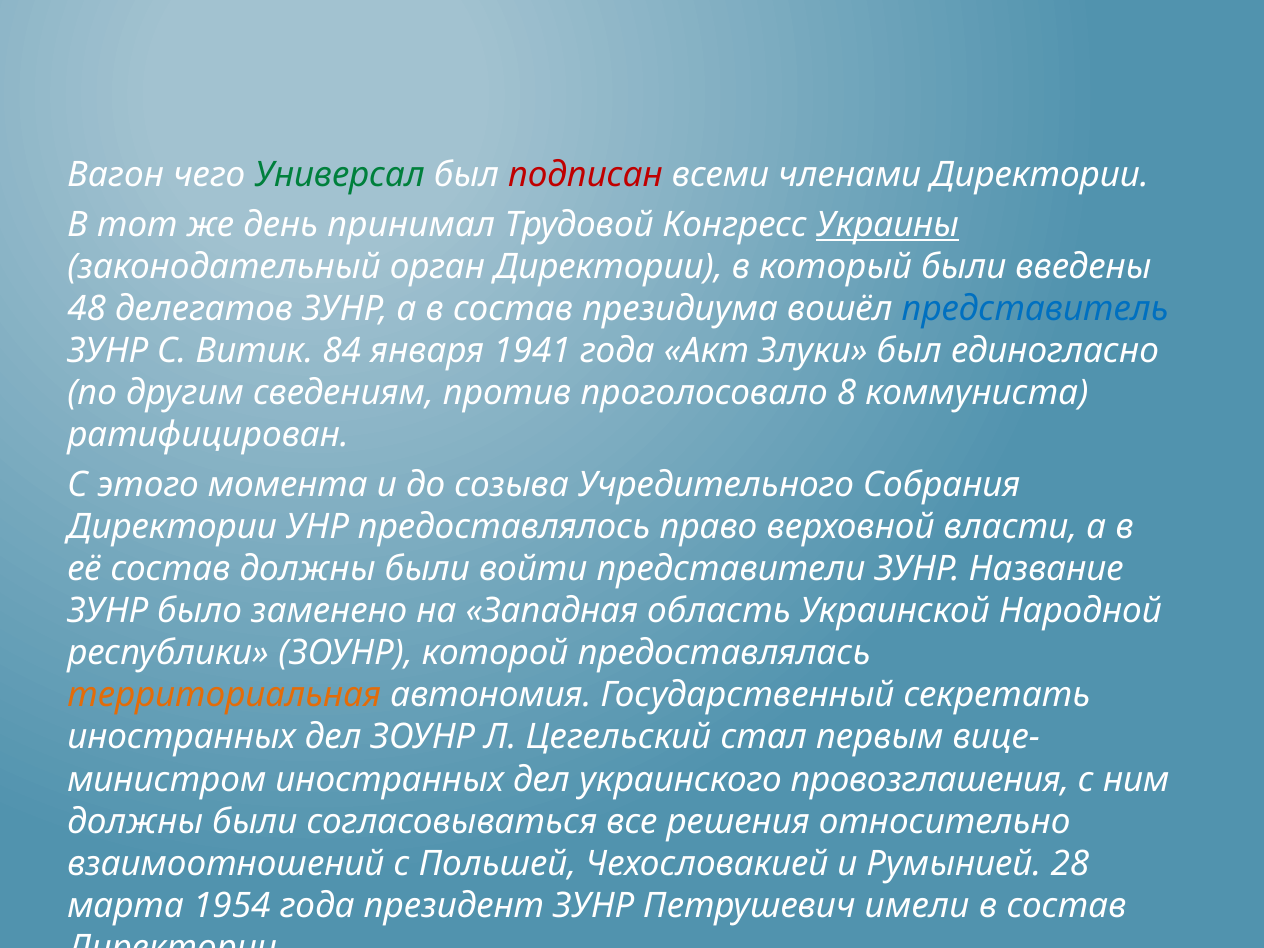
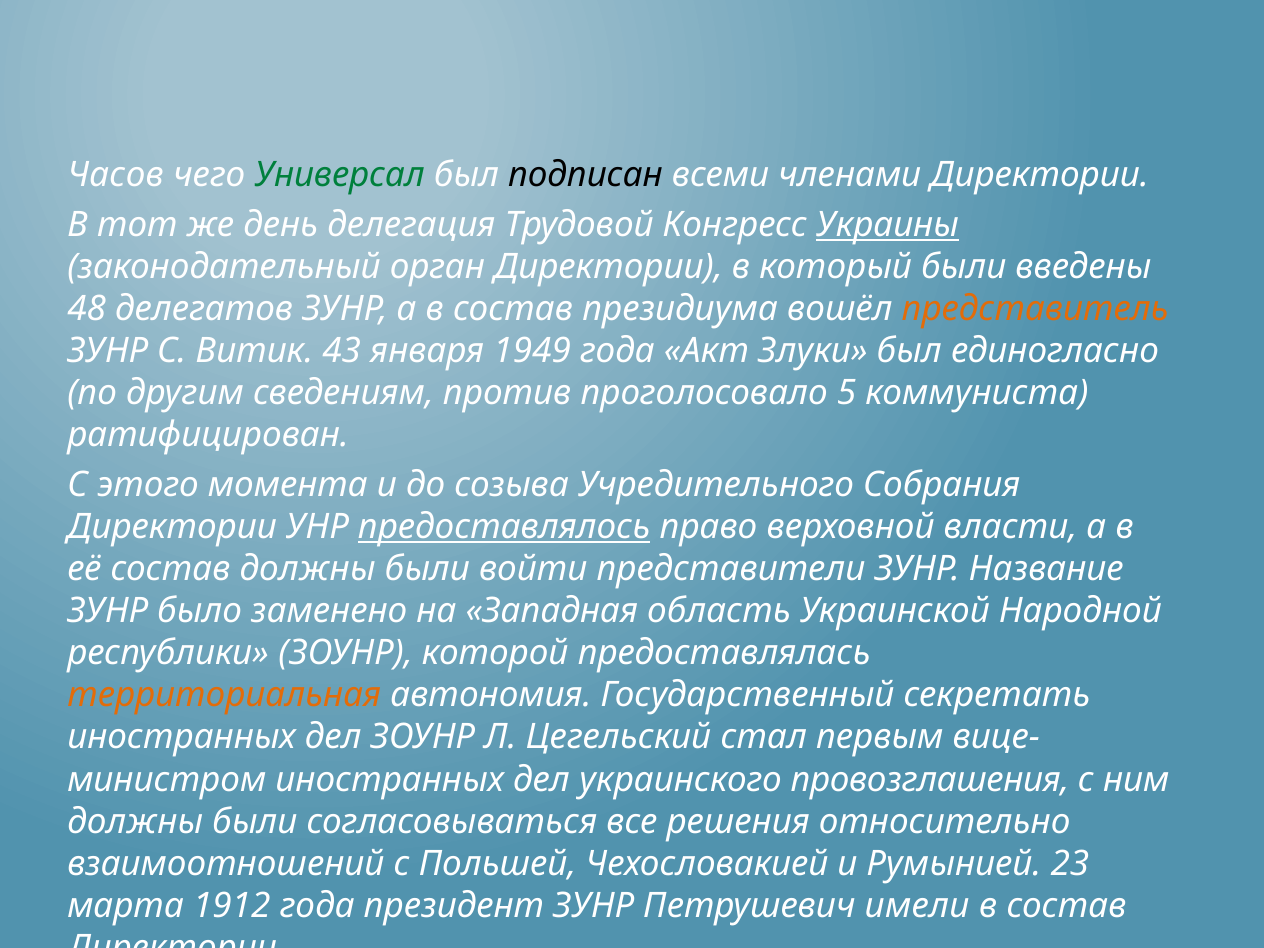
Вагон: Вагон -> Часов (116, 175)
подписан colour: red -> black (585, 175)
принимал: принимал -> делегация (411, 225)
представитель colour: blue -> orange (1035, 309)
84: 84 -> 43 (342, 351)
1941: 1941 -> 1949 (532, 351)
8: 8 -> 5 (847, 393)
предоставлялось underline: none -> present (504, 527)
28: 28 -> 23 (1070, 864)
1954: 1954 -> 1912 (232, 906)
